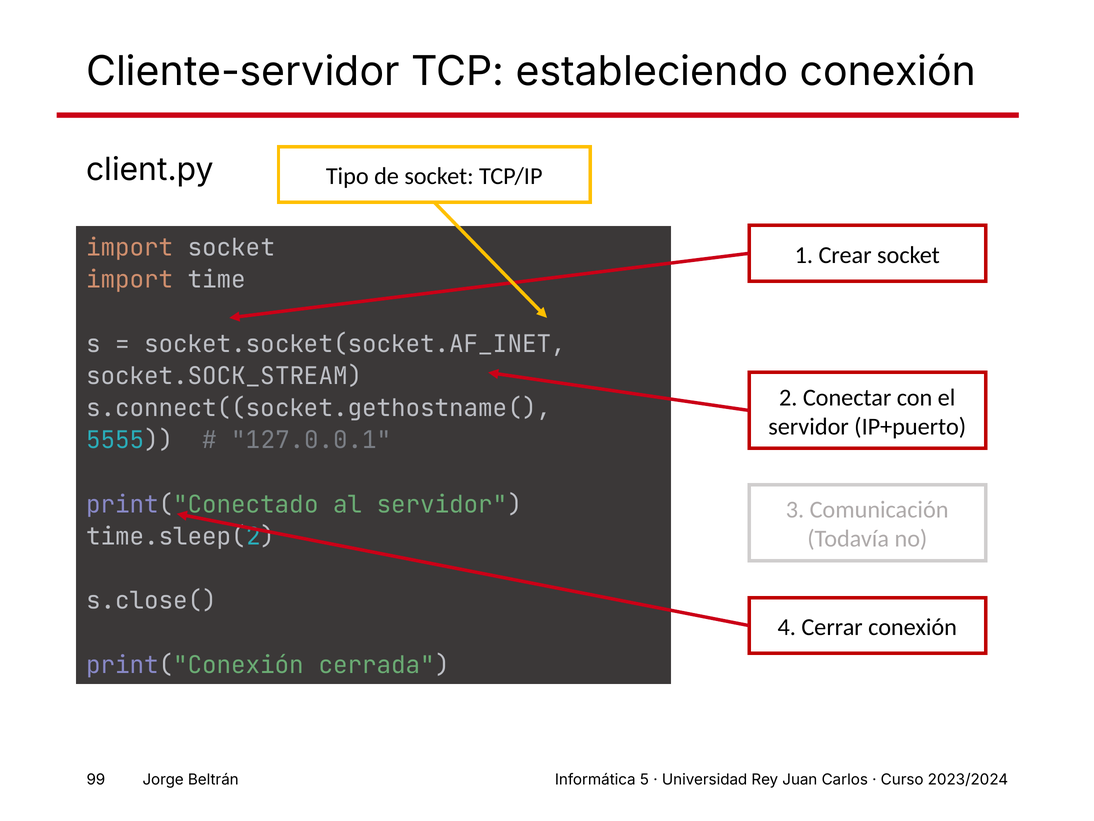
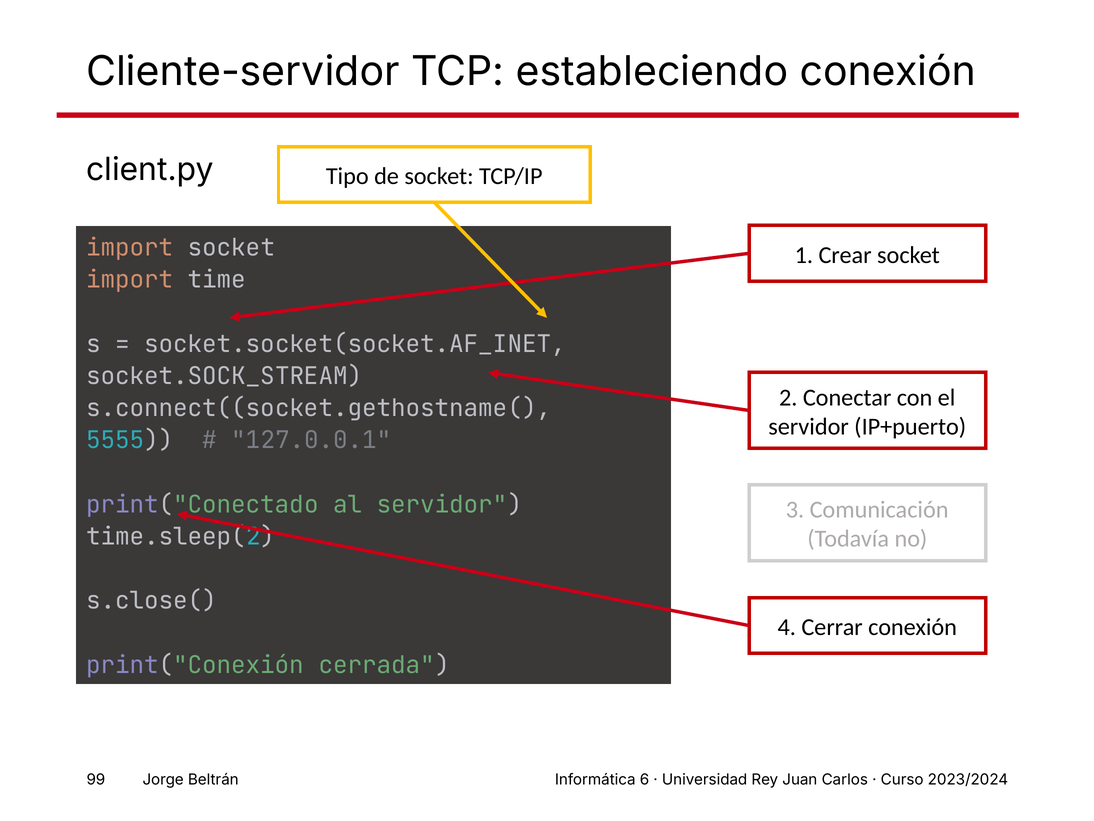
5: 5 -> 6 (645, 779)
